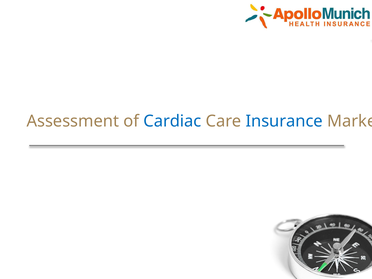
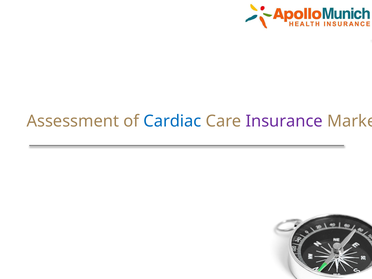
Insurance colour: blue -> purple (284, 121)
